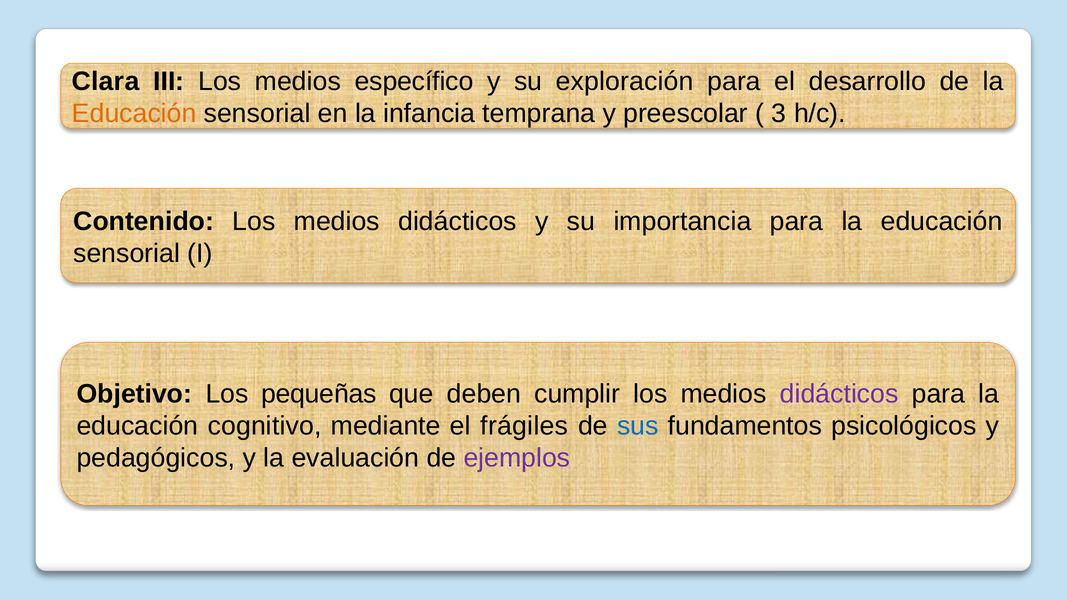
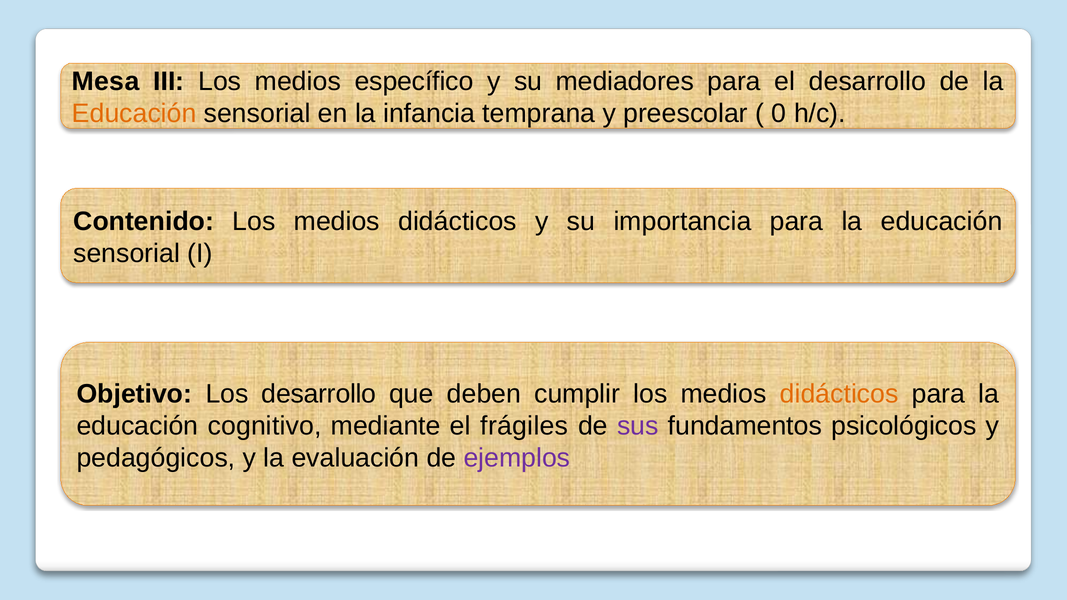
Clara: Clara -> Mesa (106, 82)
exploración: exploración -> mediadores (625, 82)
3: 3 -> 0 (779, 114)
Los pequeñas: pequeñas -> desarrollo (319, 394)
didácticos colour: purple -> orange (839, 394)
sus colour: blue -> purple (638, 426)
